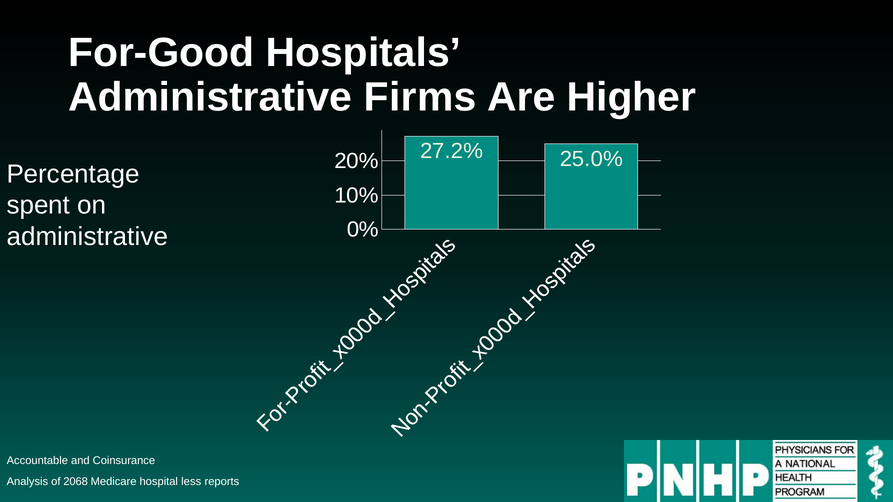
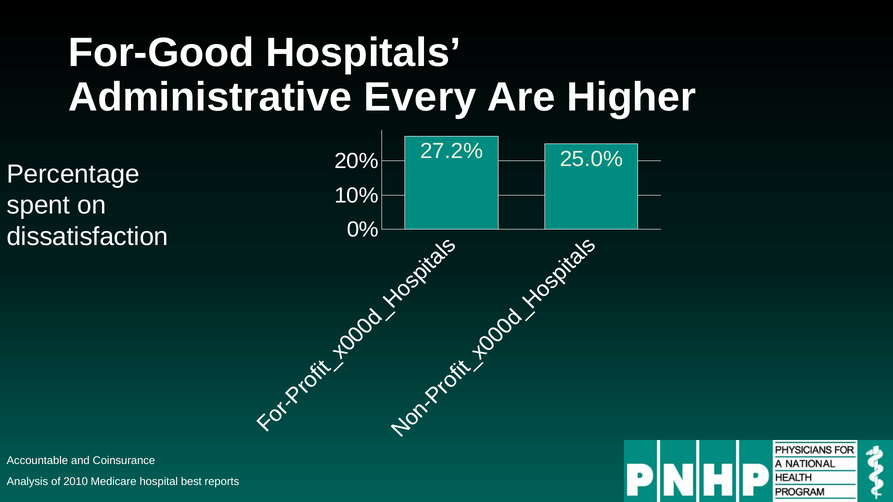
Firms: Firms -> Every (420, 97)
administrative: administrative -> dissatisfaction (88, 237)
2068: 2068 -> 2010 (76, 482)
less: less -> best (191, 482)
